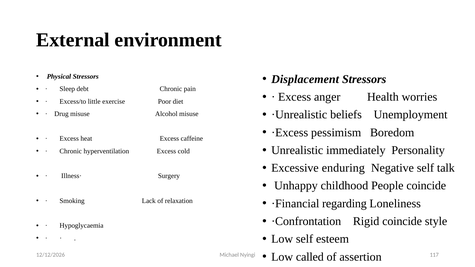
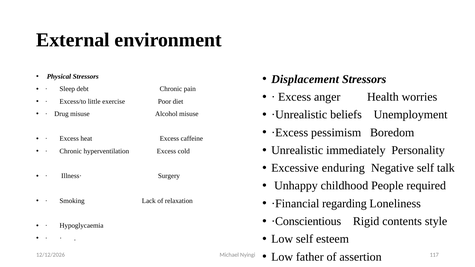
People coincide: coincide -> required (426, 186)
·Confrontation: ·Confrontation -> ·Conscientious (306, 221)
Rigid coincide: coincide -> contents (402, 221)
called: called -> father (310, 257)
